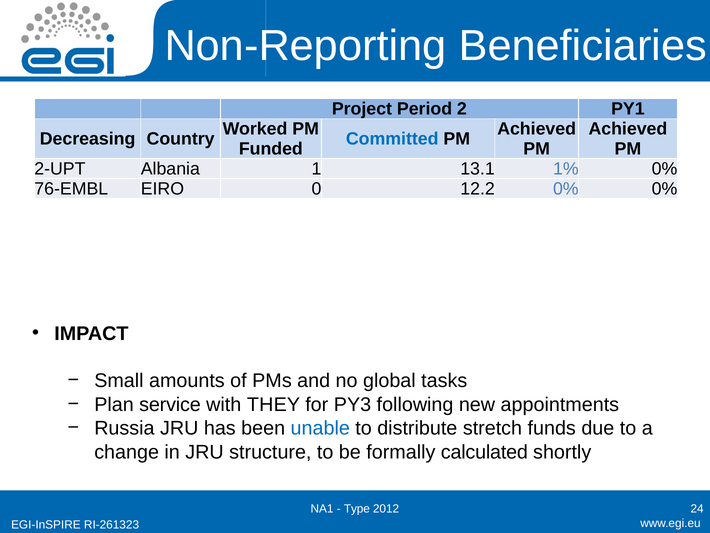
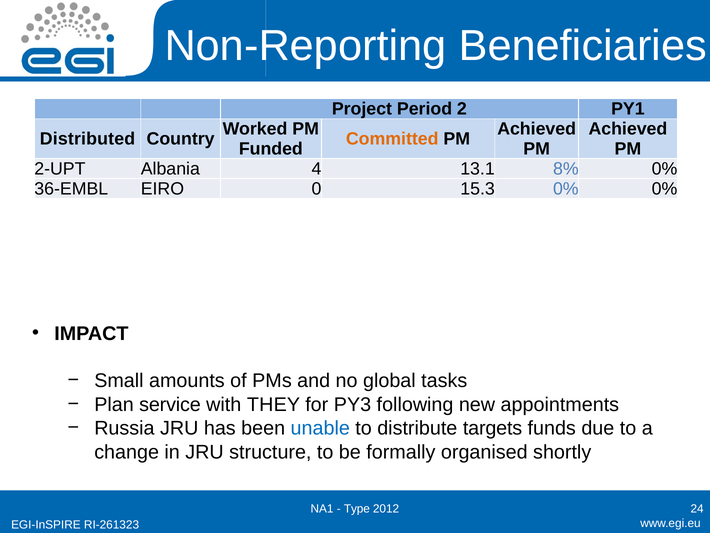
Decreasing: Decreasing -> Distributed (87, 139)
Committed colour: blue -> orange (392, 139)
1: 1 -> 4 (317, 169)
1%: 1% -> 8% (566, 169)
76-EMBL: 76-EMBL -> 36-EMBL (71, 189)
12.2: 12.2 -> 15.3 (478, 189)
stretch: stretch -> targets (493, 428)
calculated: calculated -> organised (484, 452)
